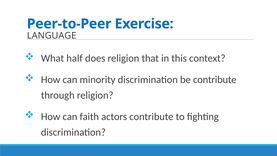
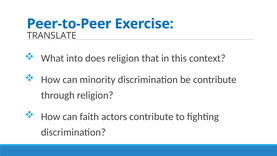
LANGUAGE: LANGUAGE -> TRANSLATE (52, 36)
half: half -> into (75, 58)
